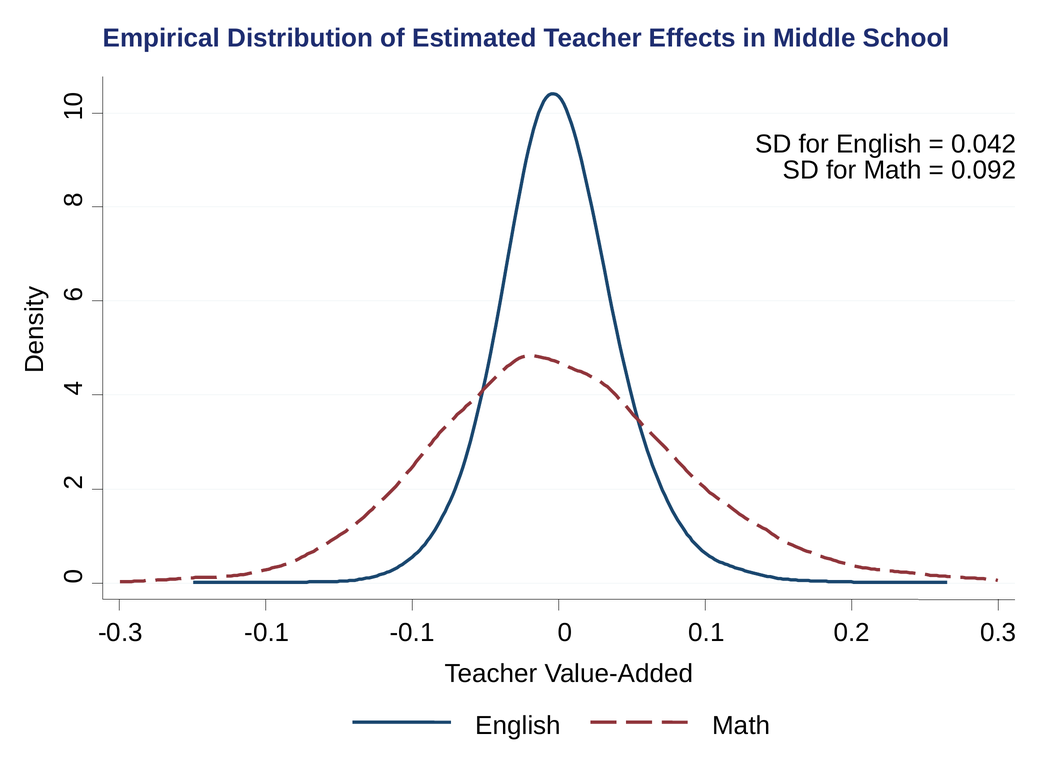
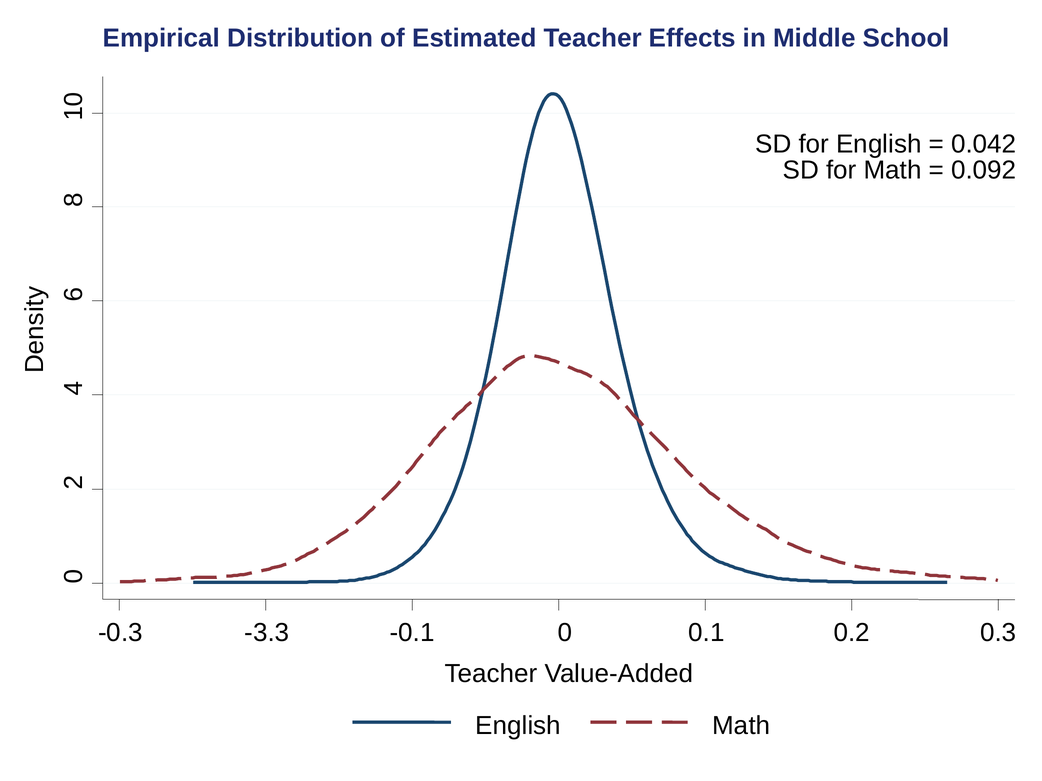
-0.3 -0.1: -0.1 -> -3.3 (267, 633)
